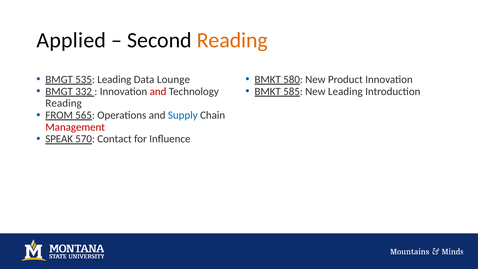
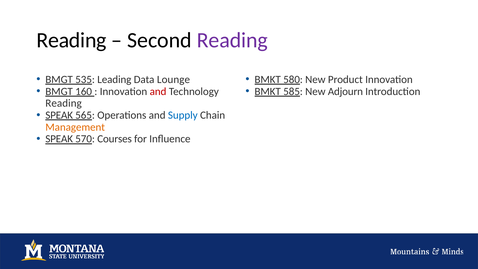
Applied: Applied -> Reading (71, 40)
Reading colour: orange -> purple (232, 40)
332: 332 -> 160 (84, 91)
New Leading: Leading -> Adjourn (345, 91)
FROM: FROM -> SPEAK (59, 115)
Management colour: red -> orange (75, 127)
Contact: Contact -> Courses (115, 139)
